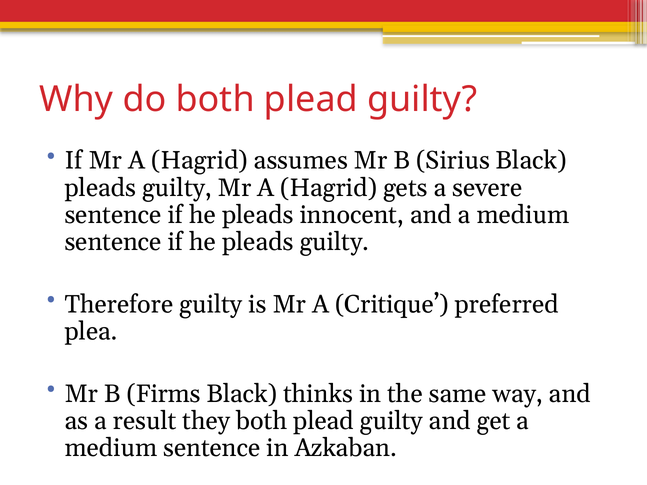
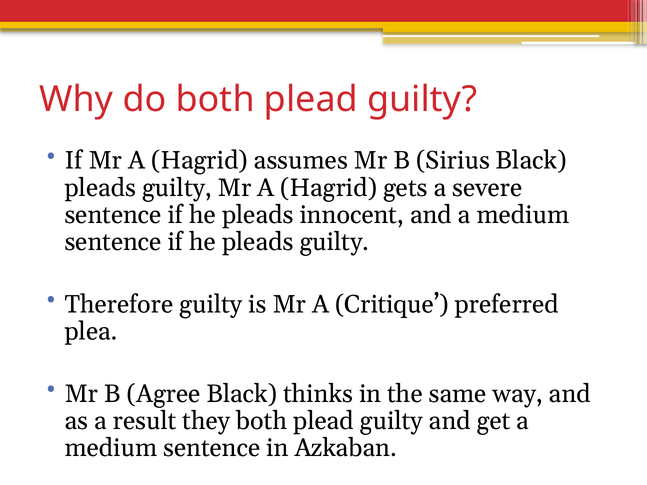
Firms: Firms -> Agree (164, 394)
